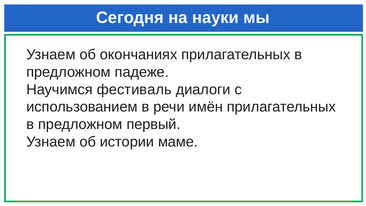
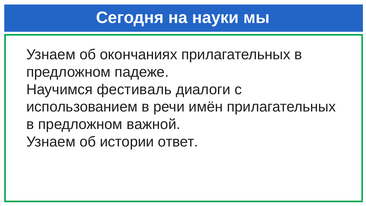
первый: первый -> важной (153, 124)
маме: маме -> ответ (178, 142)
